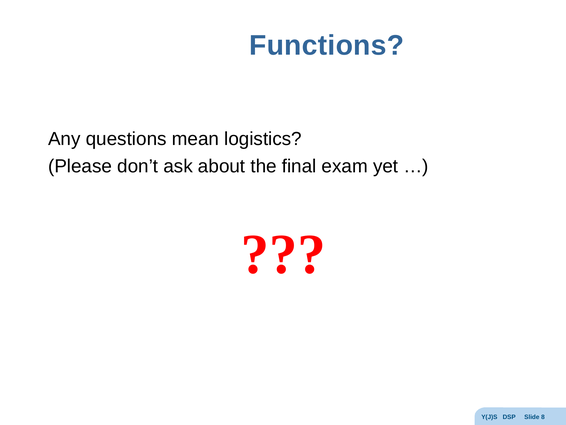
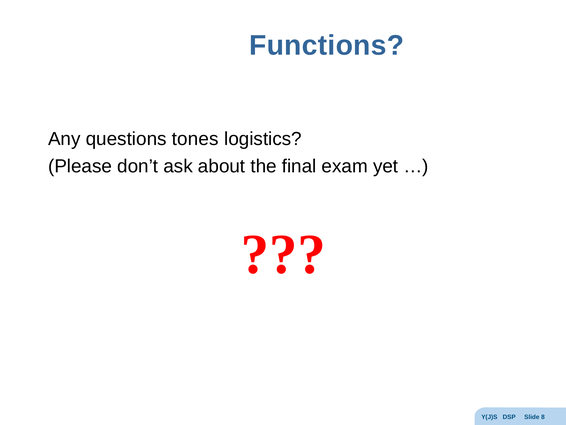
mean: mean -> tones (195, 139)
